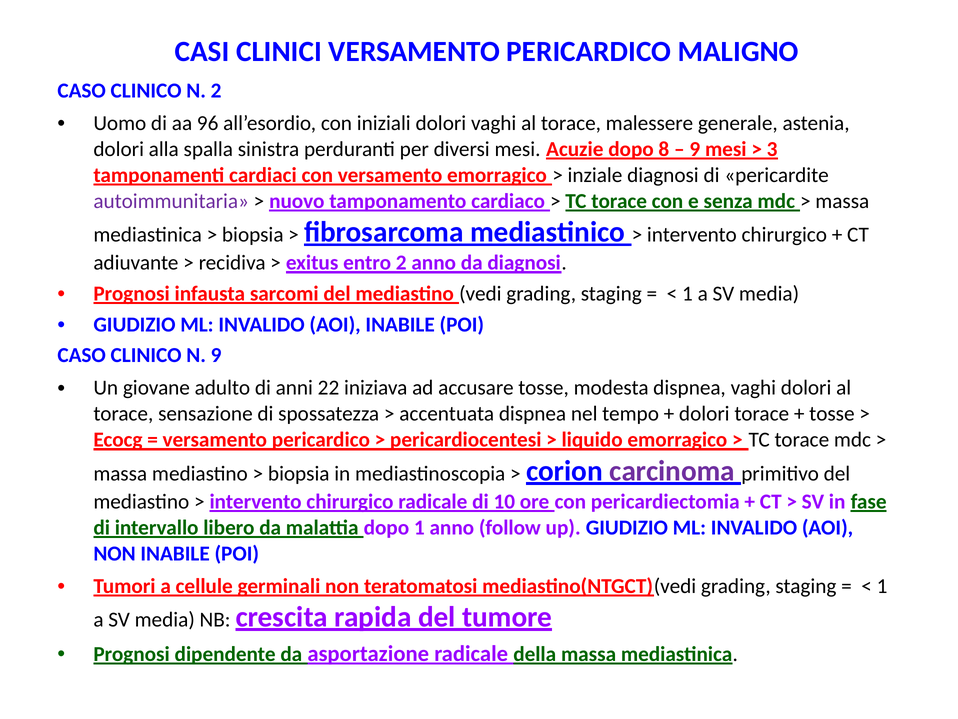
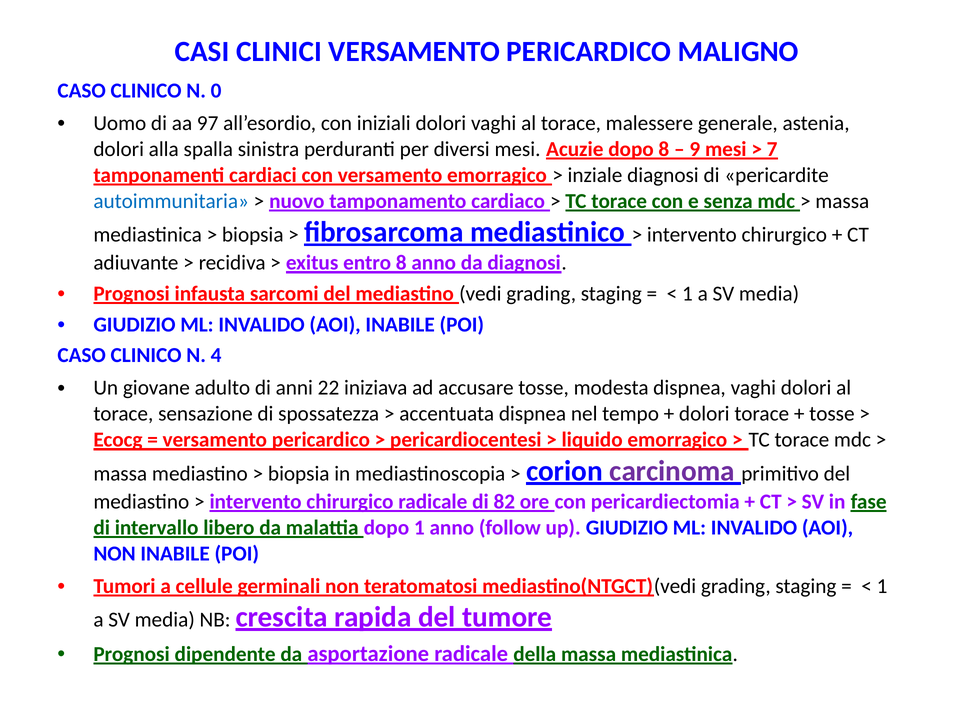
N 2: 2 -> 0 (216, 91)
96: 96 -> 97 (208, 123)
3: 3 -> 7 (772, 149)
autoimmunitaria colour: purple -> blue (171, 201)
entro 2: 2 -> 8 (401, 263)
N 9: 9 -> 4 (216, 355)
10: 10 -> 82 (504, 501)
